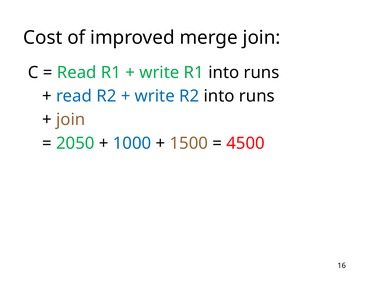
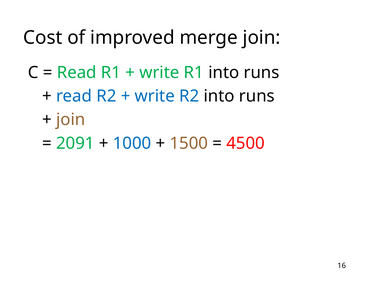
2050: 2050 -> 2091 (75, 143)
